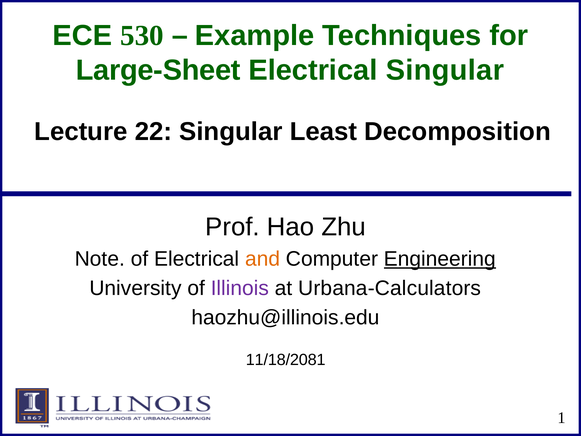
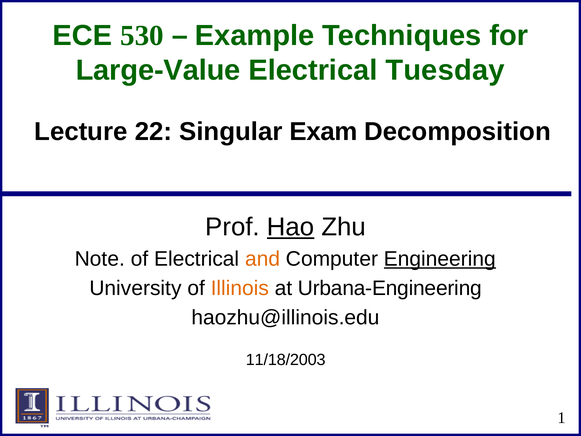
Large-Sheet: Large-Sheet -> Large-Value (158, 70)
Electrical Singular: Singular -> Tuesday (445, 70)
Least: Least -> Exam (324, 132)
Hao underline: none -> present (291, 227)
Illinois colour: purple -> orange (240, 288)
Urbana-Calculators: Urbana-Calculators -> Urbana-Engineering (390, 288)
11/18/2081: 11/18/2081 -> 11/18/2003 (286, 360)
